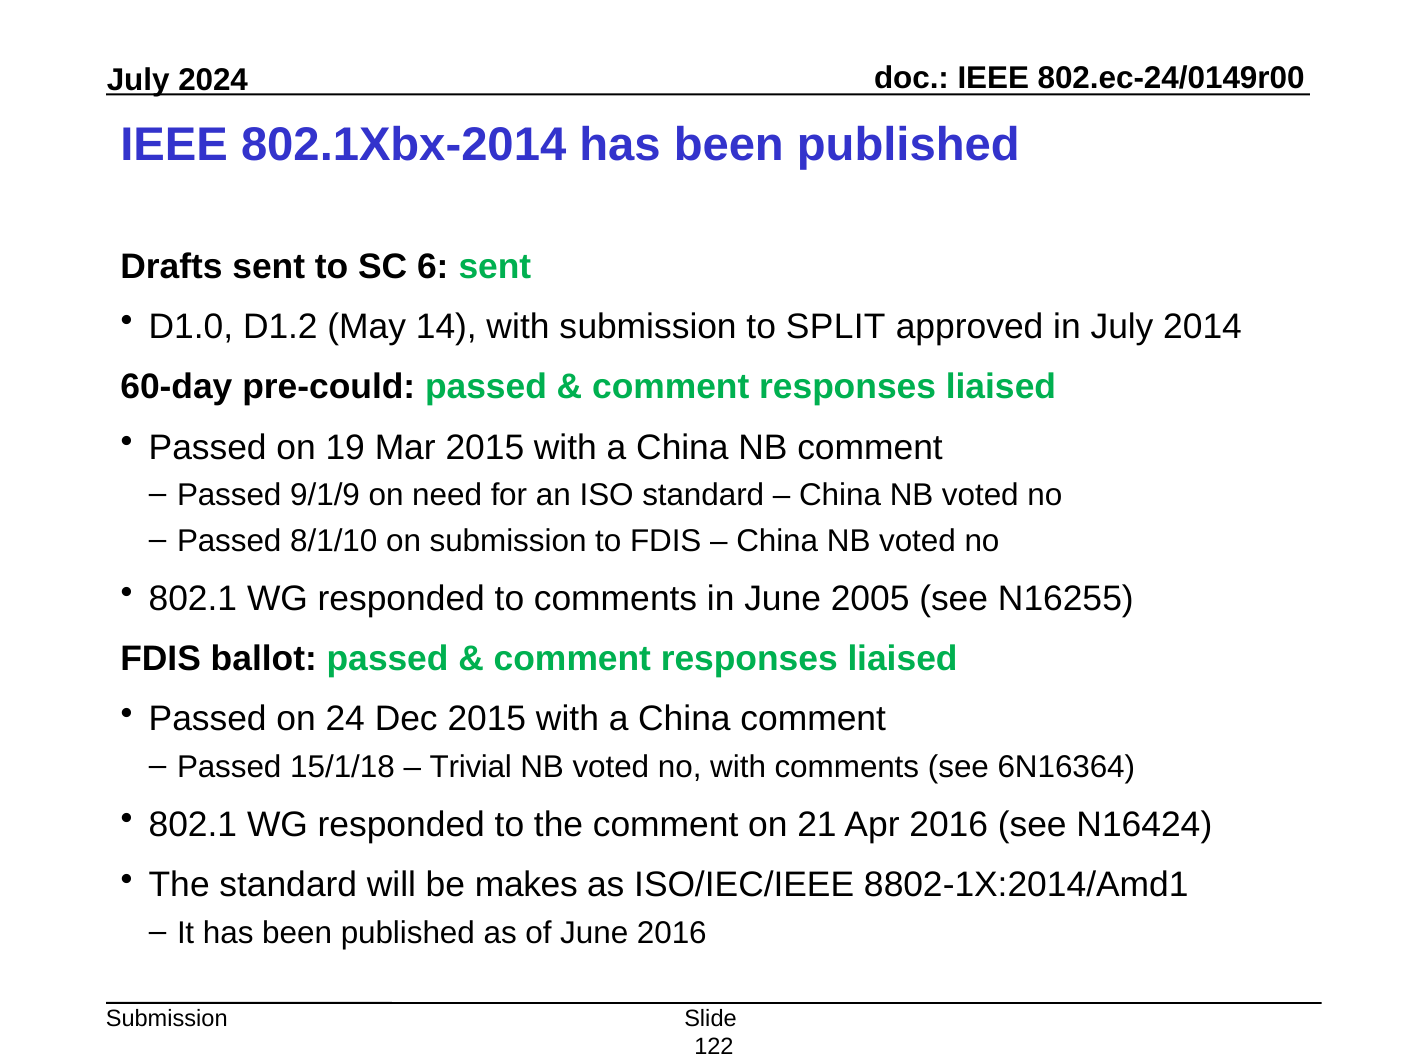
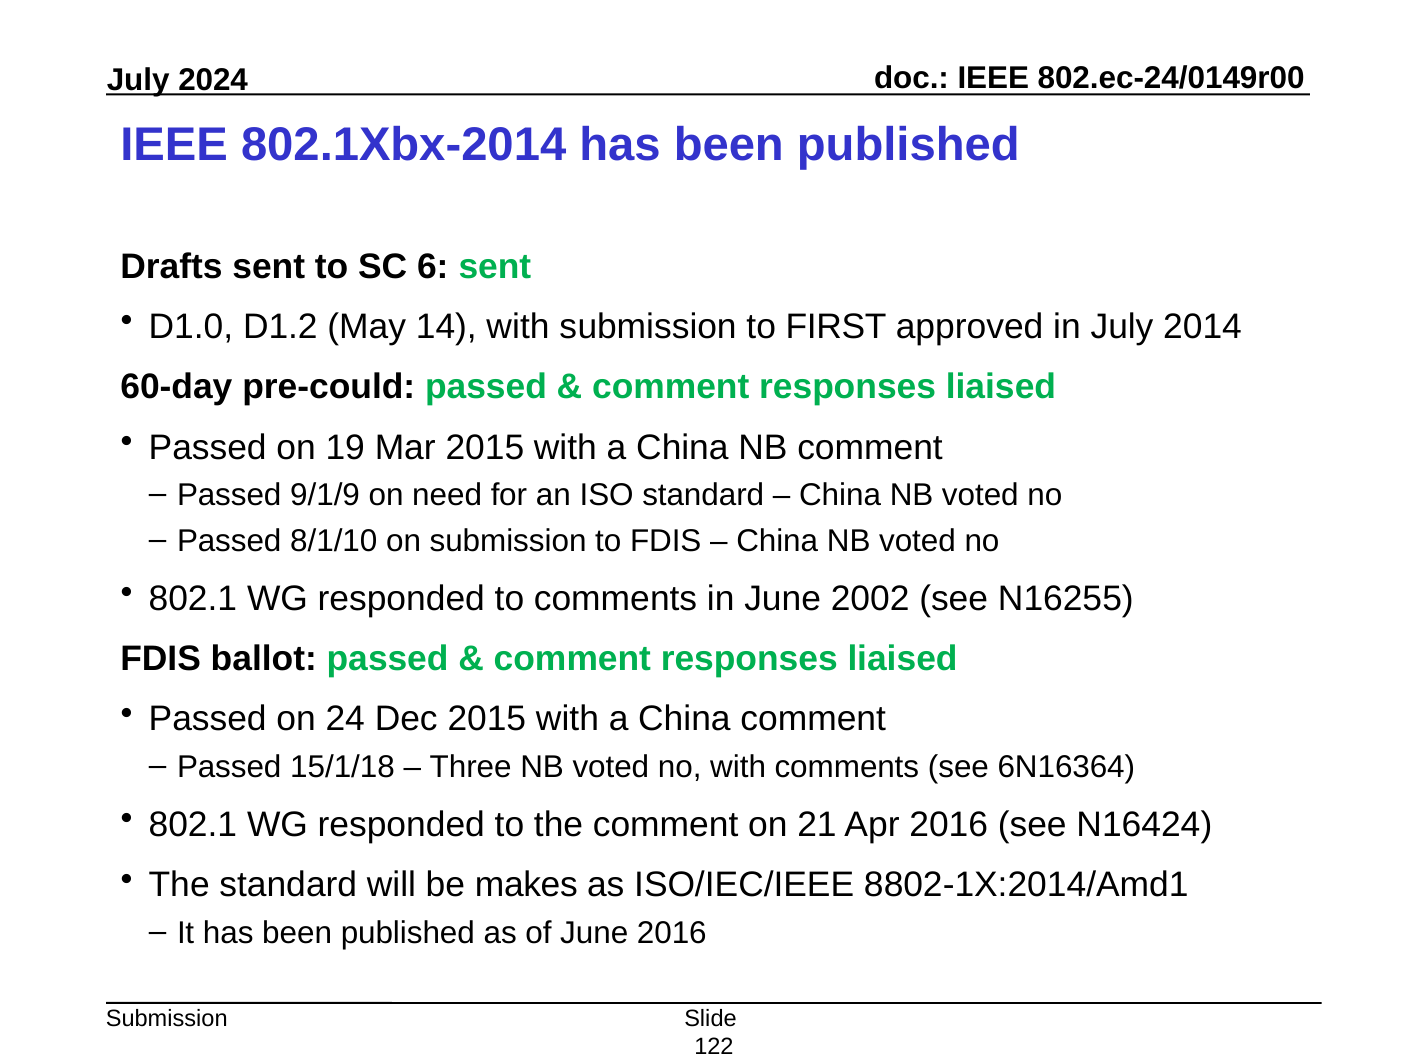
SPLIT: SPLIT -> FIRST (836, 327)
2005: 2005 -> 2002 (870, 599)
Trivial: Trivial -> Three (471, 767)
